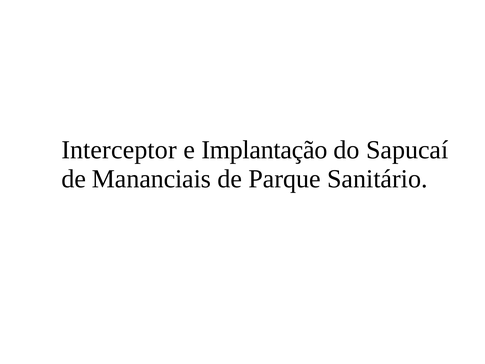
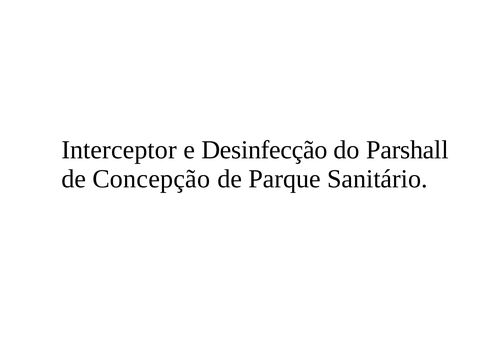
Implantação: Implantação -> Desinfecção (264, 150)
Sapucaí: Sapucaí -> Parshall (407, 150)
Mananciais: Mananciais -> Concepção (151, 179)
